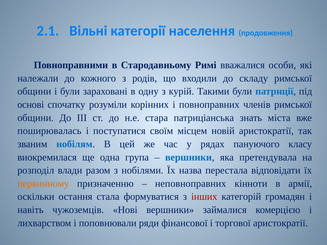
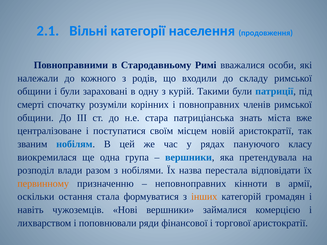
основі: основі -> смерті (31, 105)
поширювалась: поширювалась -> централізоване (49, 131)
інших colour: red -> orange (204, 197)
